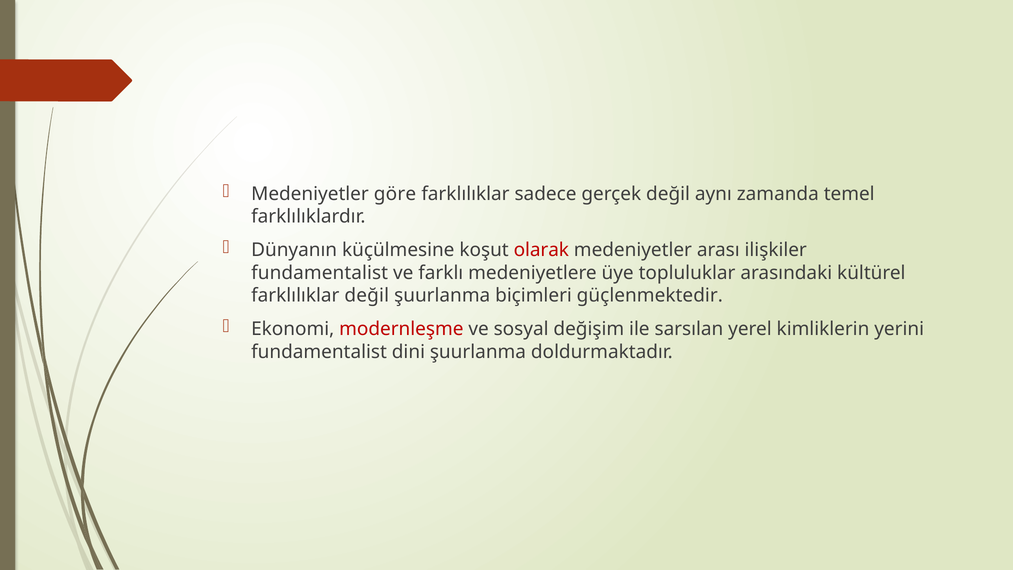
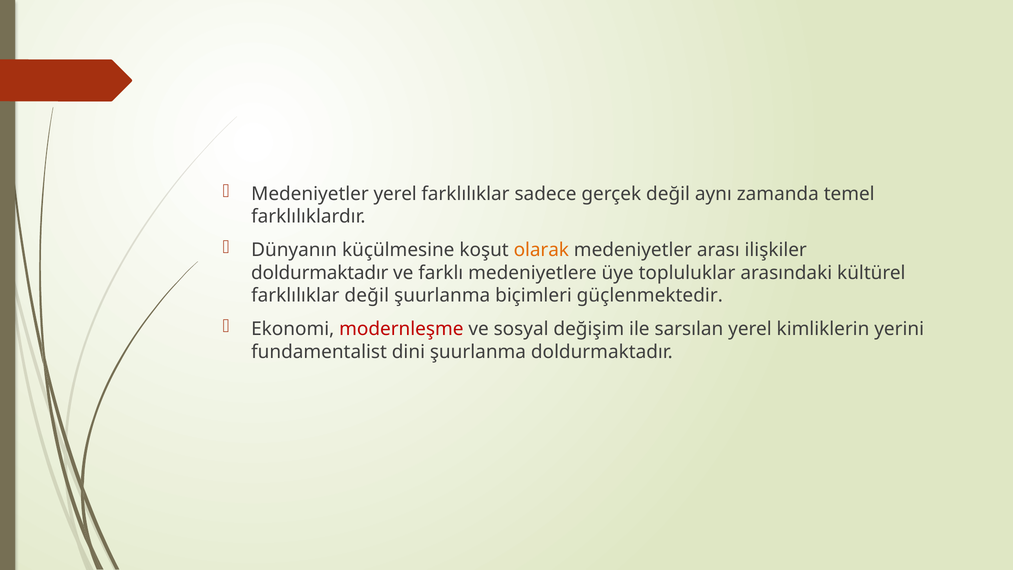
Medeniyetler göre: göre -> yerel (395, 194)
olarak colour: red -> orange (541, 250)
fundamentalist: fundamentalist -> doldurmaktadır (320, 273)
